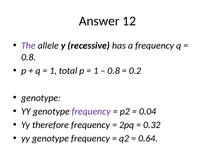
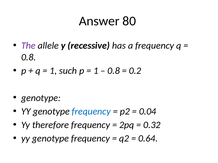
12: 12 -> 80 (129, 21)
total: total -> such (68, 71)
frequency colour: purple -> blue (91, 112)
